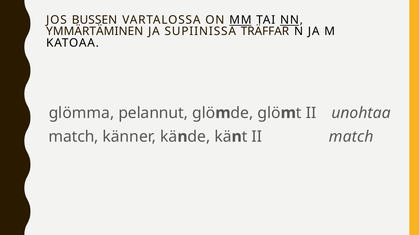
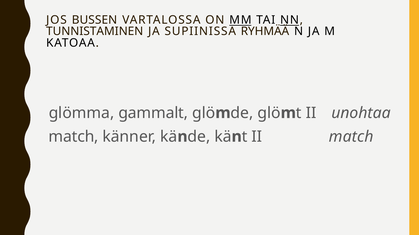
YMMÄRTÄMINEN: YMMÄRTÄMINEN -> TUNNISTAMINEN (95, 31)
TRÄFFAR: TRÄFFAR -> RYHMÄÄ (265, 31)
pelannut: pelannut -> gammalt (153, 113)
